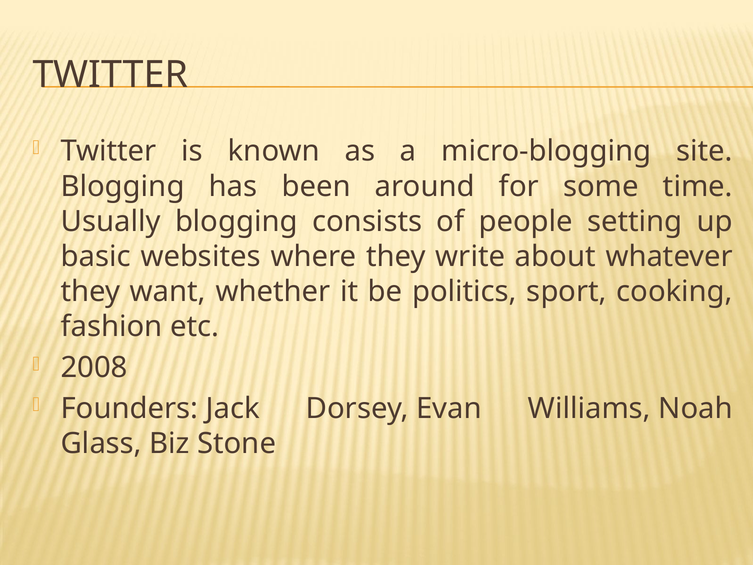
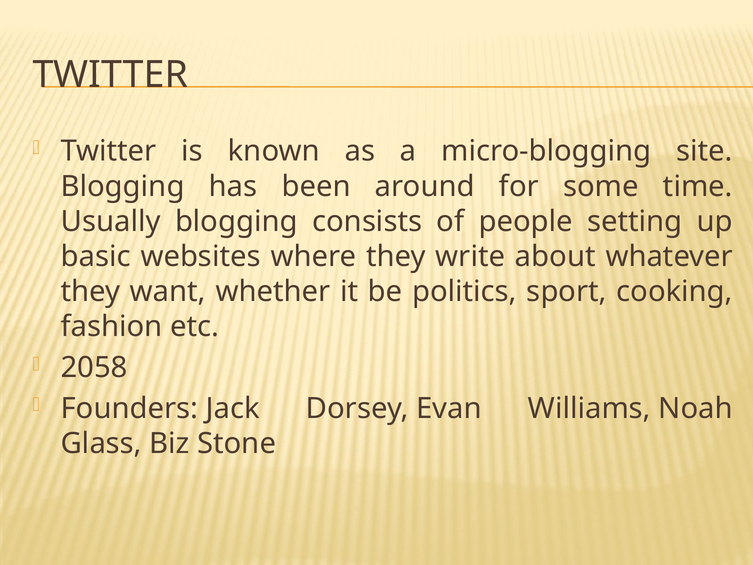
2008: 2008 -> 2058 (94, 368)
